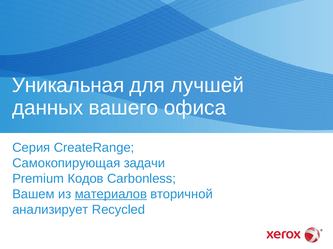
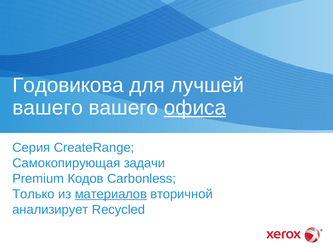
Уникальная: Уникальная -> Годовикова (68, 86)
данных: данных -> вашего (48, 108)
офиса underline: none -> present (195, 108)
Вашем: Вашем -> Только (33, 195)
